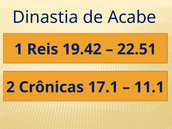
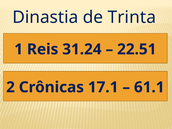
Acabe: Acabe -> Trinta (132, 17)
19.42: 19.42 -> 31.24 (82, 49)
11.1: 11.1 -> 61.1 (149, 87)
